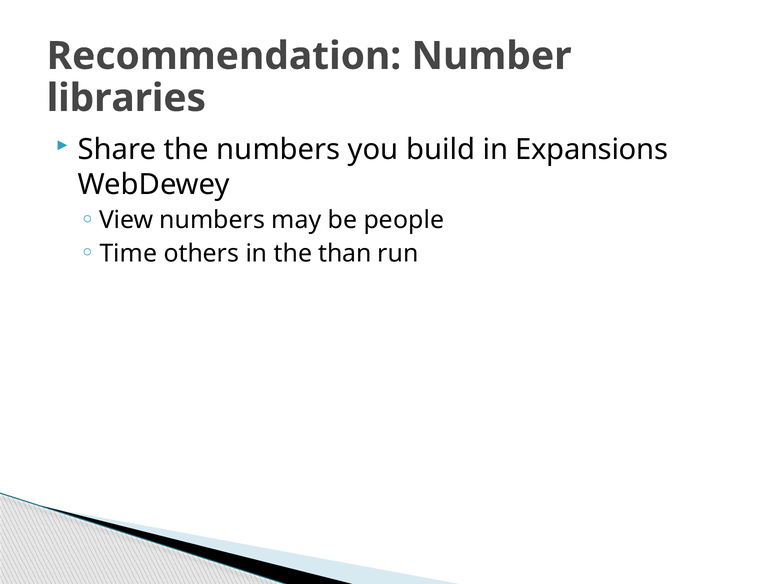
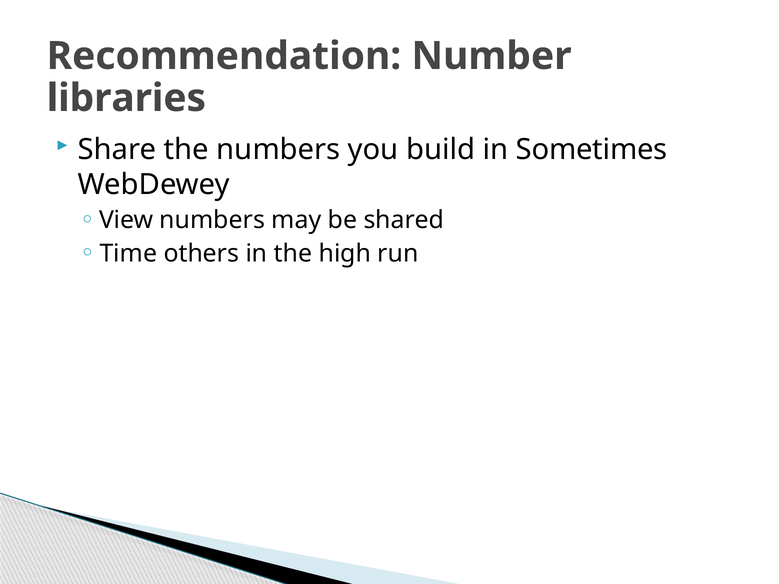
Expansions: Expansions -> Sometimes (592, 150)
people: people -> shared (404, 220)
than: than -> high (345, 254)
